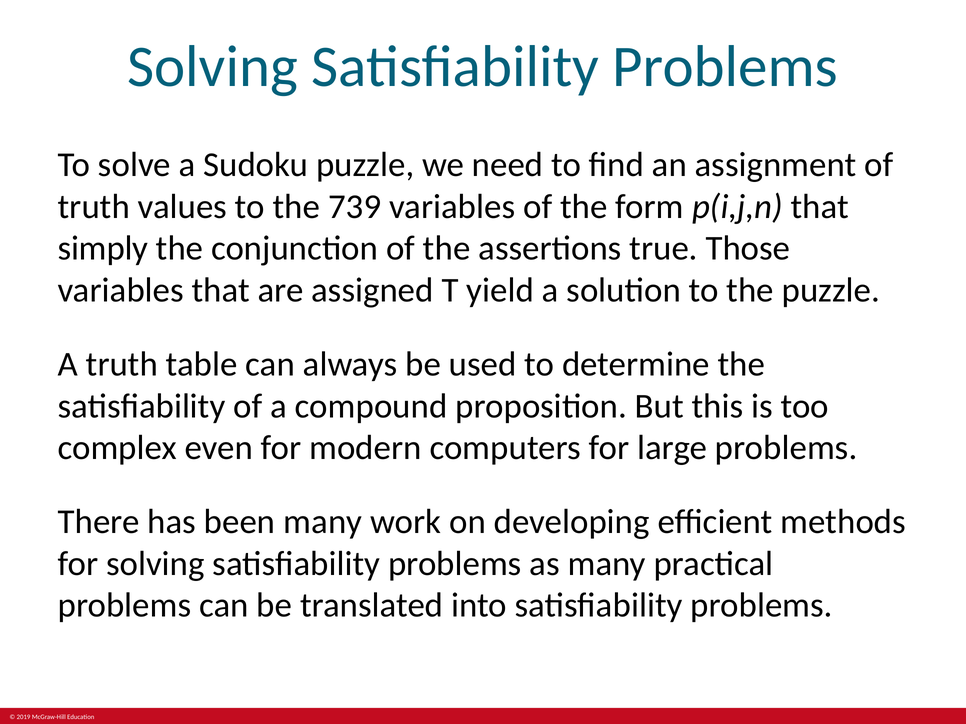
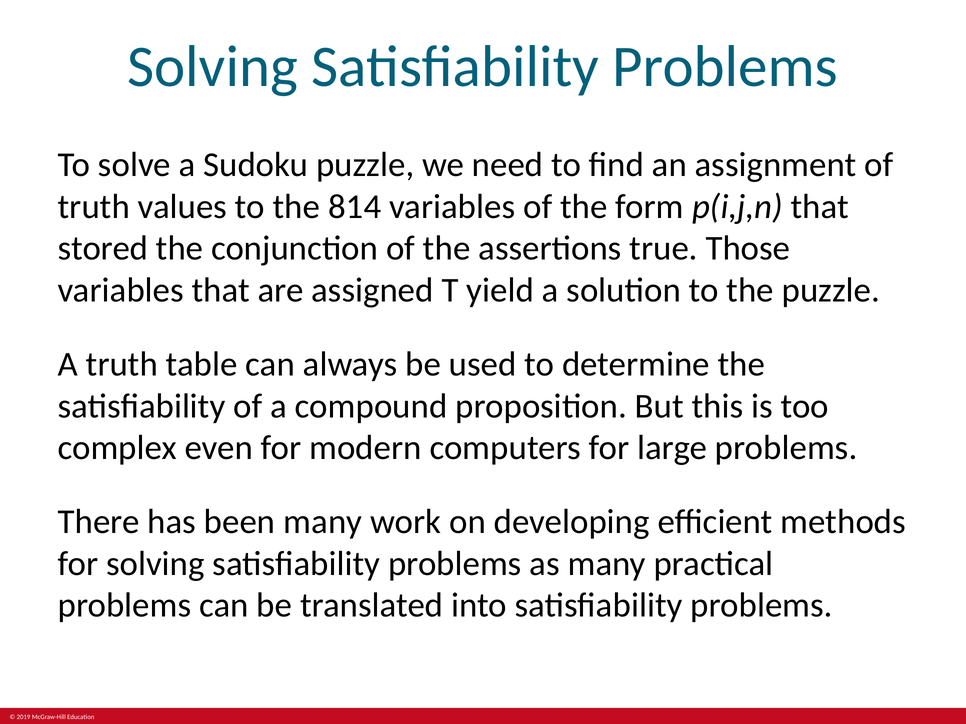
739: 739 -> 814 (355, 207)
simply: simply -> stored (103, 249)
